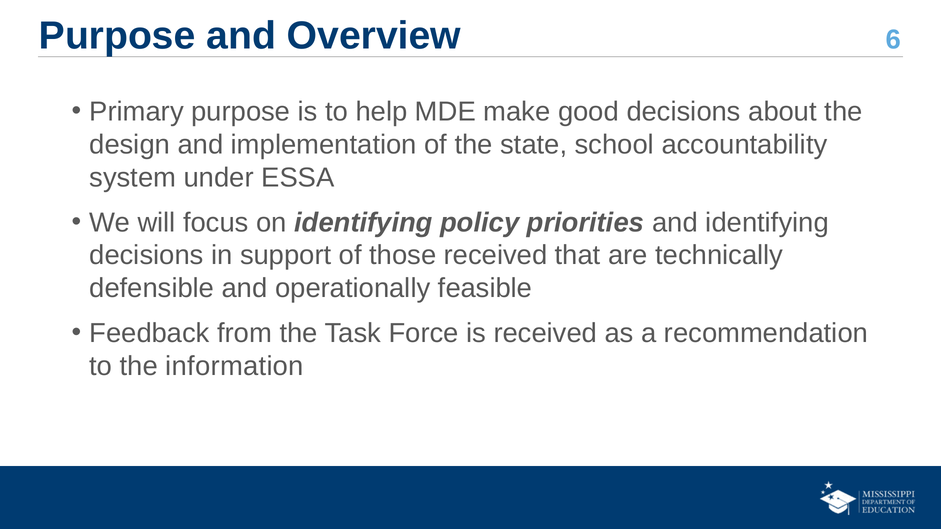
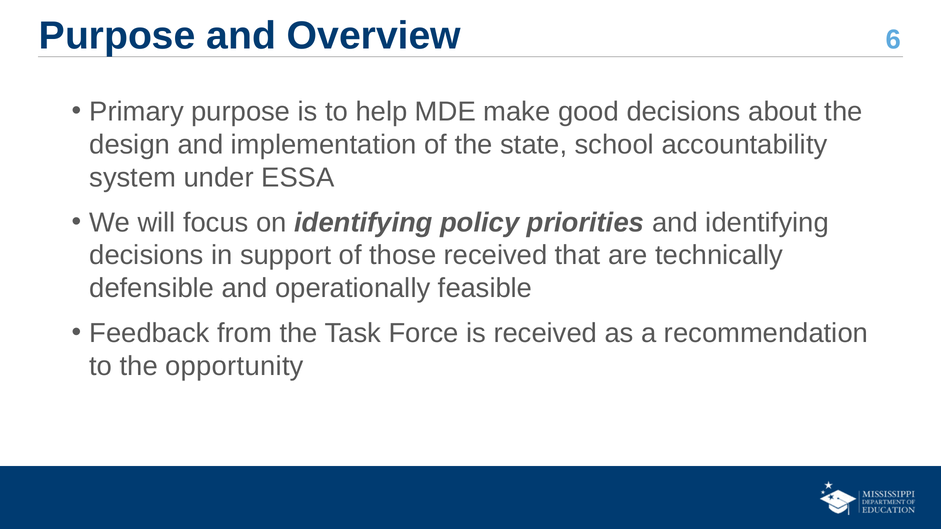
information: information -> opportunity (235, 366)
